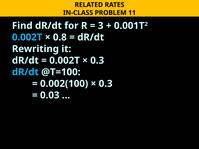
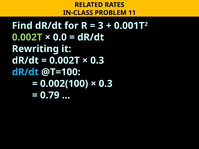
0.002T colour: light blue -> light green (27, 37)
0.8: 0.8 -> 0.0 (60, 37)
0.03: 0.03 -> 0.79 (50, 95)
